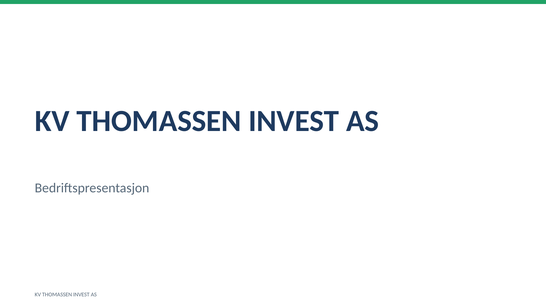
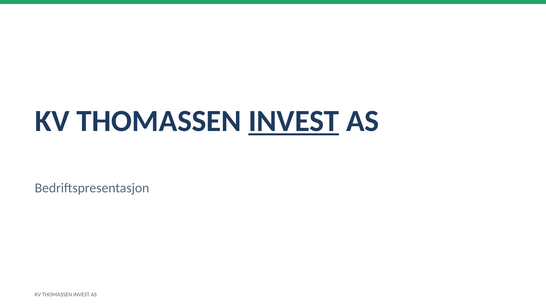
INVEST underline: none -> present (294, 121)
